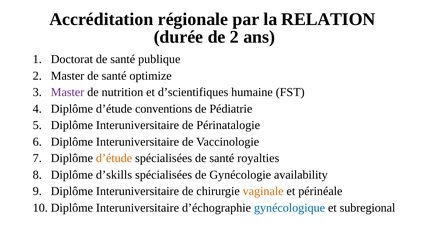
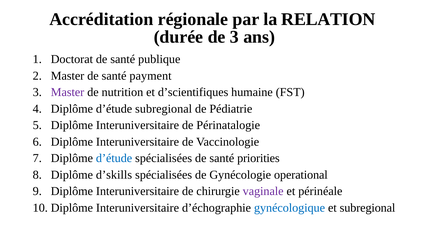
de 2: 2 -> 3 (234, 37)
optimize: optimize -> payment (151, 76)
d’étude conventions: conventions -> subregional (164, 109)
d’étude colour: orange -> blue (114, 158)
royalties: royalties -> priorities (258, 158)
availability: availability -> operational (301, 175)
vaginale colour: orange -> purple (263, 192)
